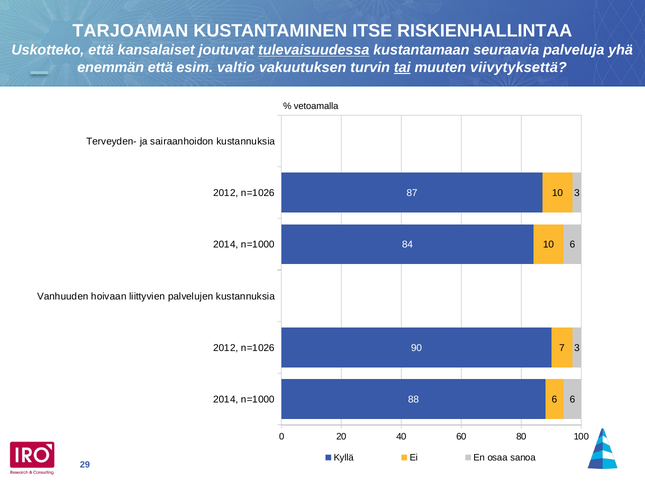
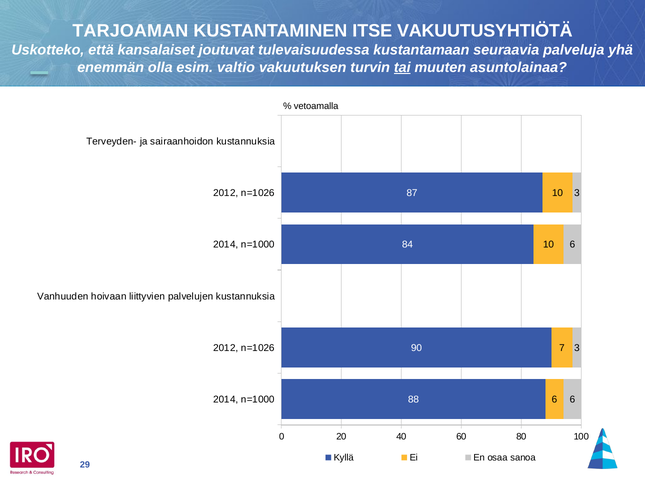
RISKIENHALLINTAA: RISKIENHALLINTAA -> VAKUUTUSYHTIÖTÄ (485, 31)
tulevaisuudessa underline: present -> none (314, 50)
enemmän että: että -> olla (160, 67)
viivytyksettä: viivytyksettä -> asuntolainaa (519, 67)
